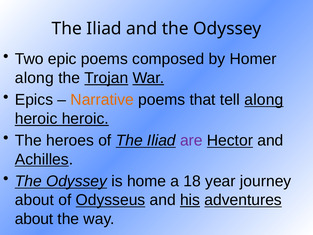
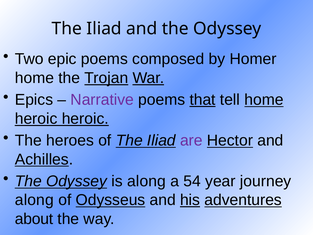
along: along -> home (34, 78)
Narrative colour: orange -> purple (102, 100)
that underline: none -> present (203, 100)
tell along: along -> home (264, 100)
is home: home -> along (146, 181)
18: 18 -> 54 (192, 181)
about: about -> along (34, 200)
